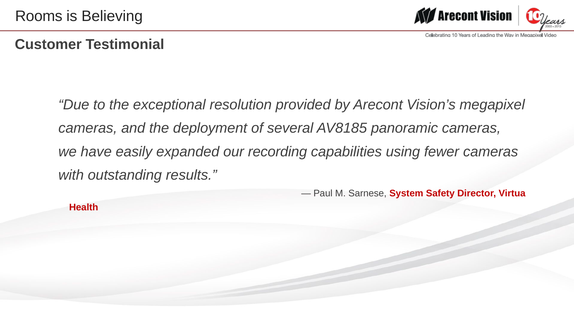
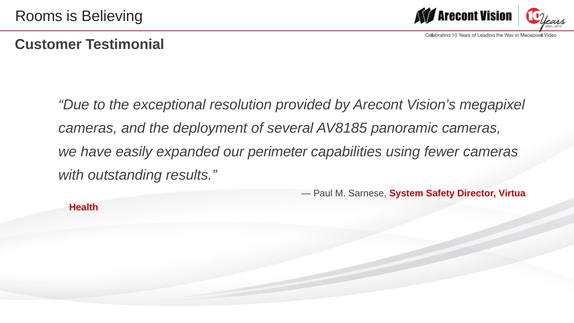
recording: recording -> perimeter (278, 152)
